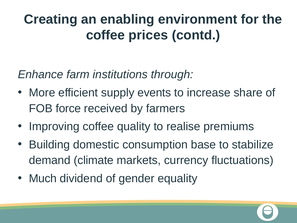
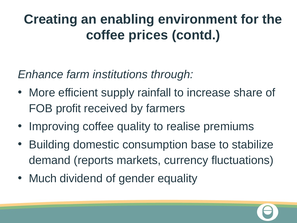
events: events -> rainfall (154, 93)
force: force -> profit (68, 108)
climate: climate -> reports (94, 160)
